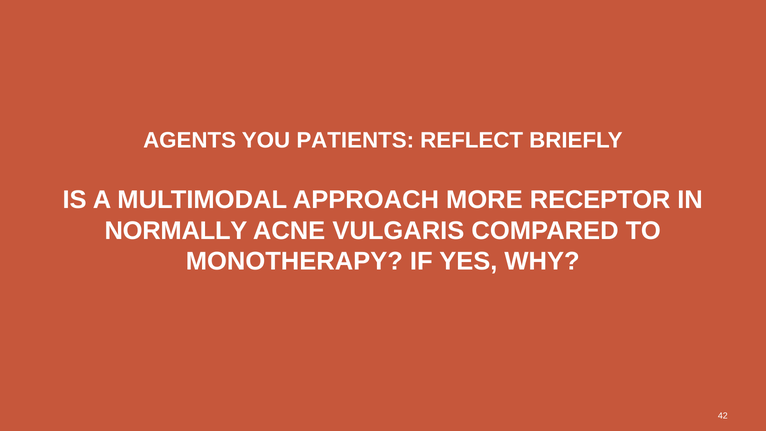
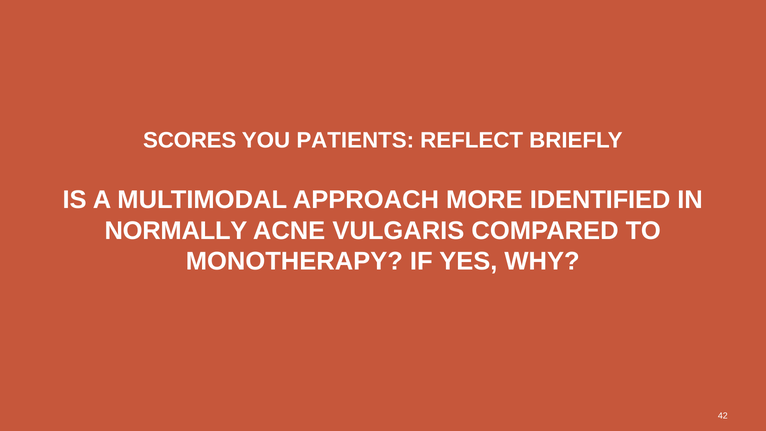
AGENTS: AGENTS -> SCORES (190, 140)
RECEPTOR: RECEPTOR -> IDENTIFIED (600, 200)
